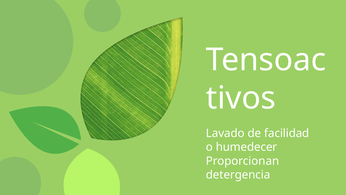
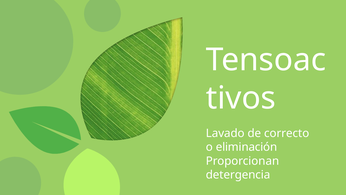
facilidad: facilidad -> correcto (287, 133)
humedecer: humedecer -> eliminación (247, 147)
